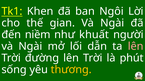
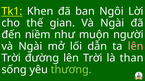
khuất: khuất -> muộn (94, 35)
phút: phút -> than (132, 58)
thương colour: yellow -> light green (71, 70)
